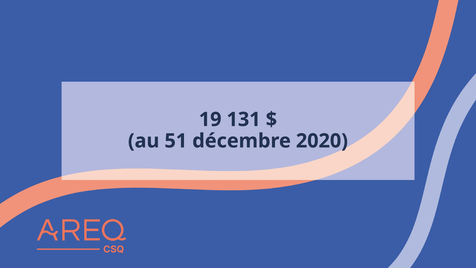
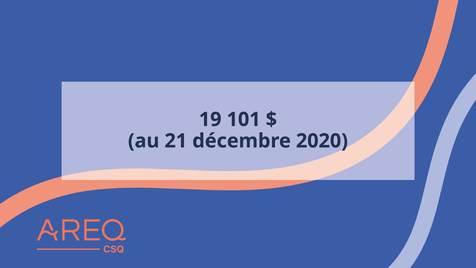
131: 131 -> 101 (244, 119)
51: 51 -> 21 (176, 141)
